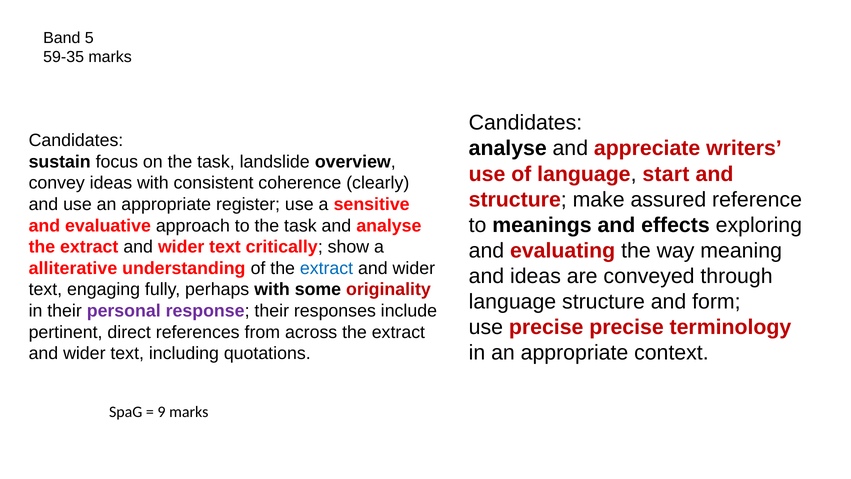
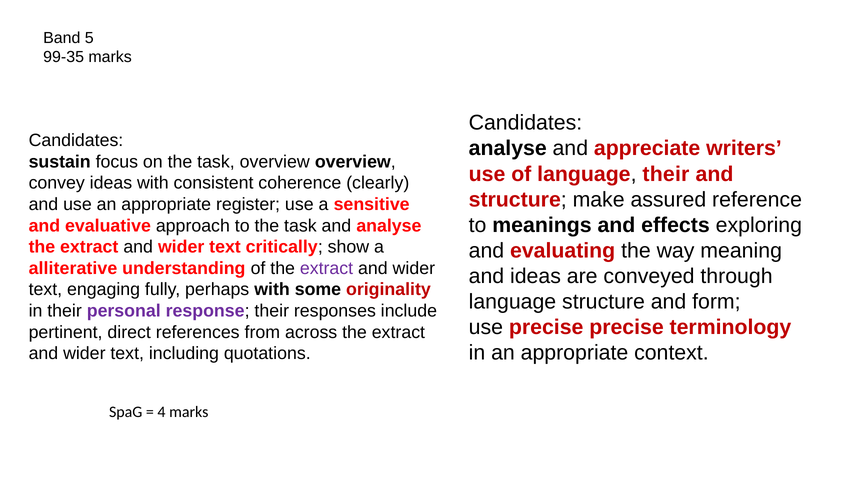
59-35: 59-35 -> 99-35 (64, 57)
task landslide: landslide -> overview (275, 162)
language start: start -> their (666, 174)
extract colour: blue -> purple (327, 268)
9: 9 -> 4 (161, 412)
